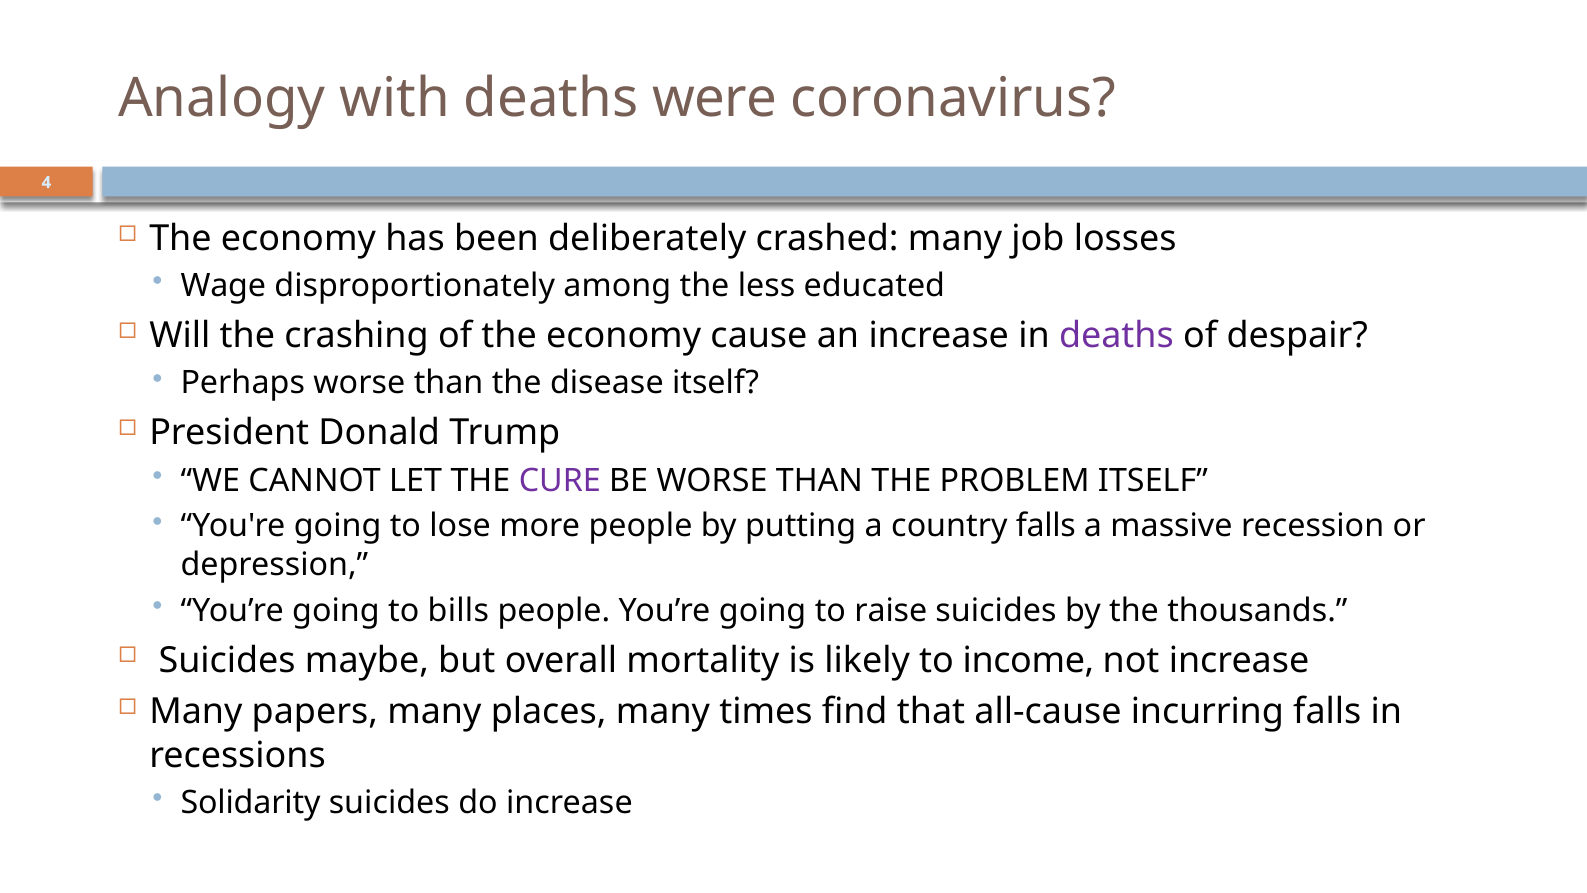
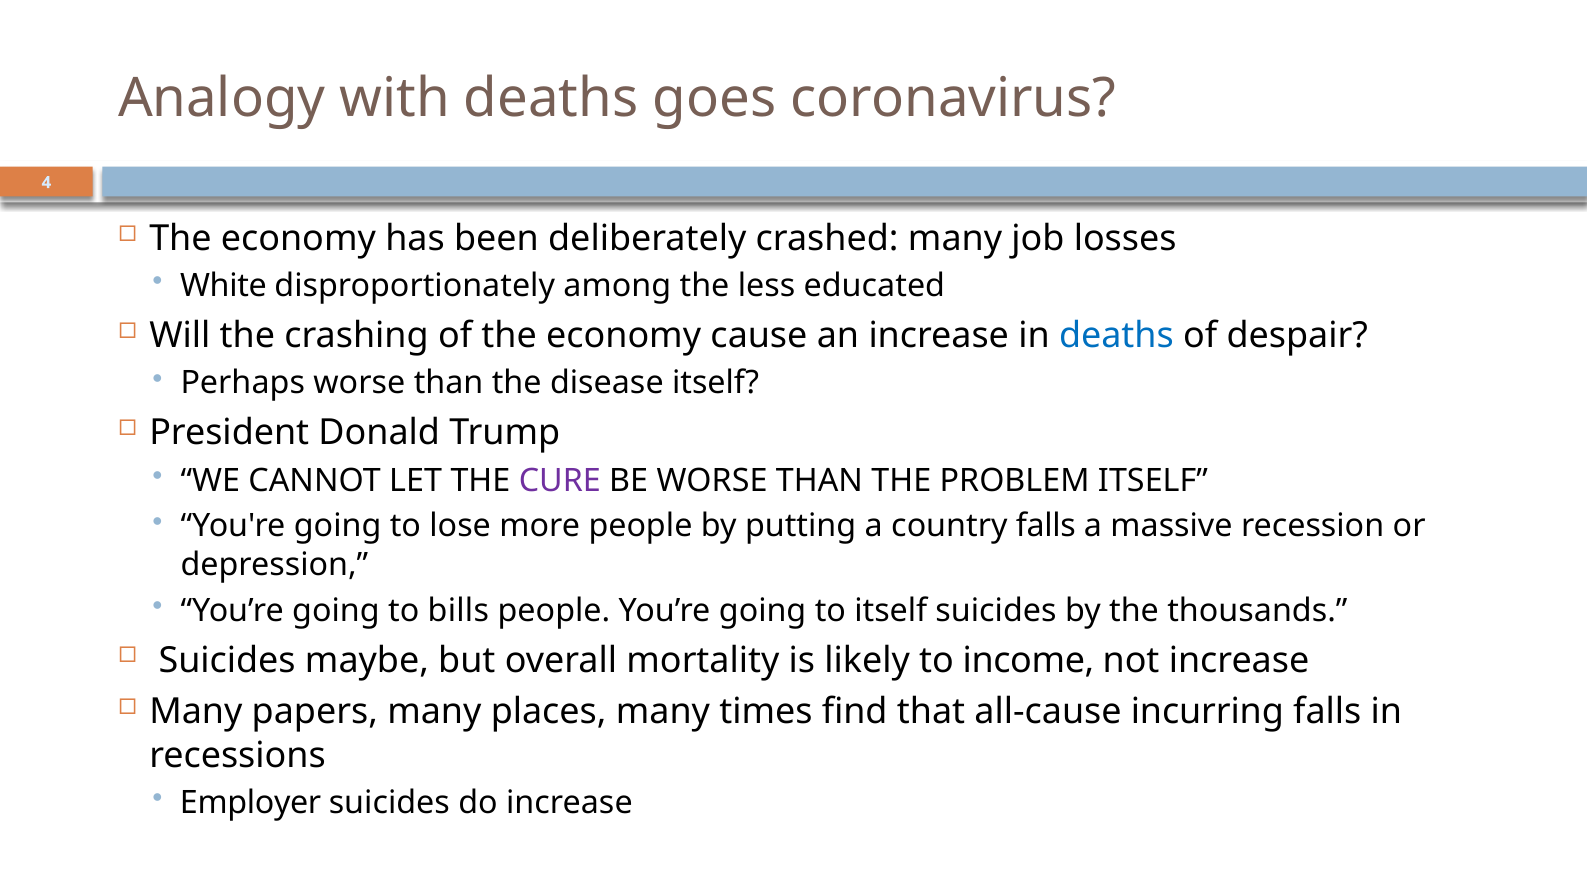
were: were -> goes (714, 98)
Wage: Wage -> White (223, 286)
deaths colour: purple -> blue (1116, 336)
to raise: raise -> itself (891, 610)
Solidarity: Solidarity -> Employer (251, 802)
